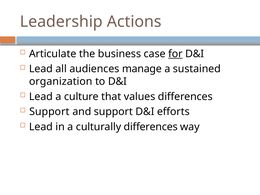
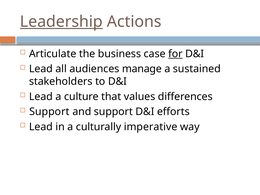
Leadership underline: none -> present (61, 22)
organization: organization -> stakeholders (61, 81)
culturally differences: differences -> imperative (151, 127)
